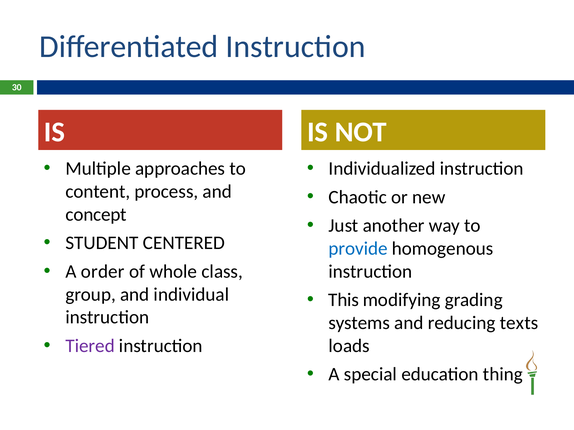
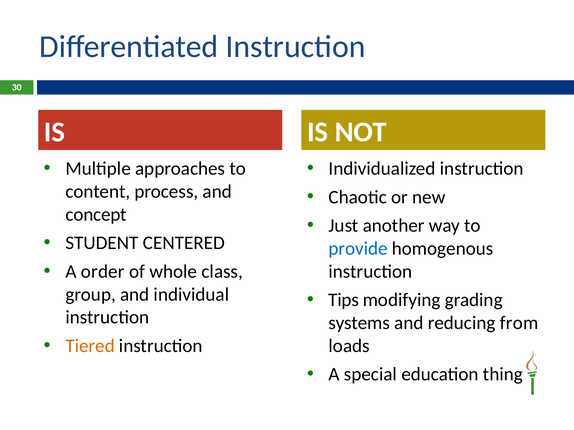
This: This -> Tips (344, 300)
texts: texts -> from (519, 323)
Tiered colour: purple -> orange (90, 346)
